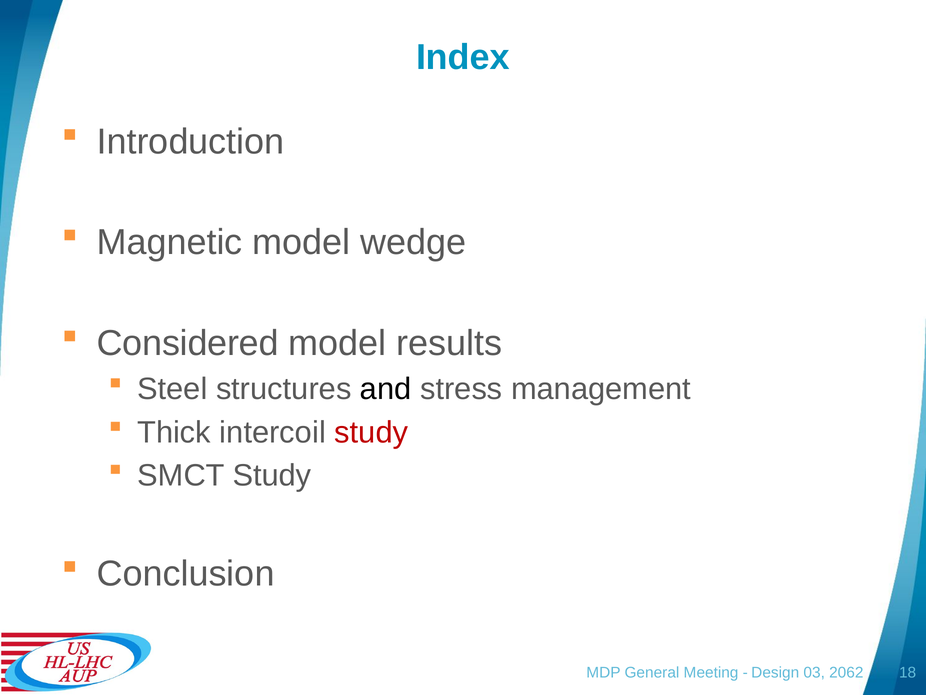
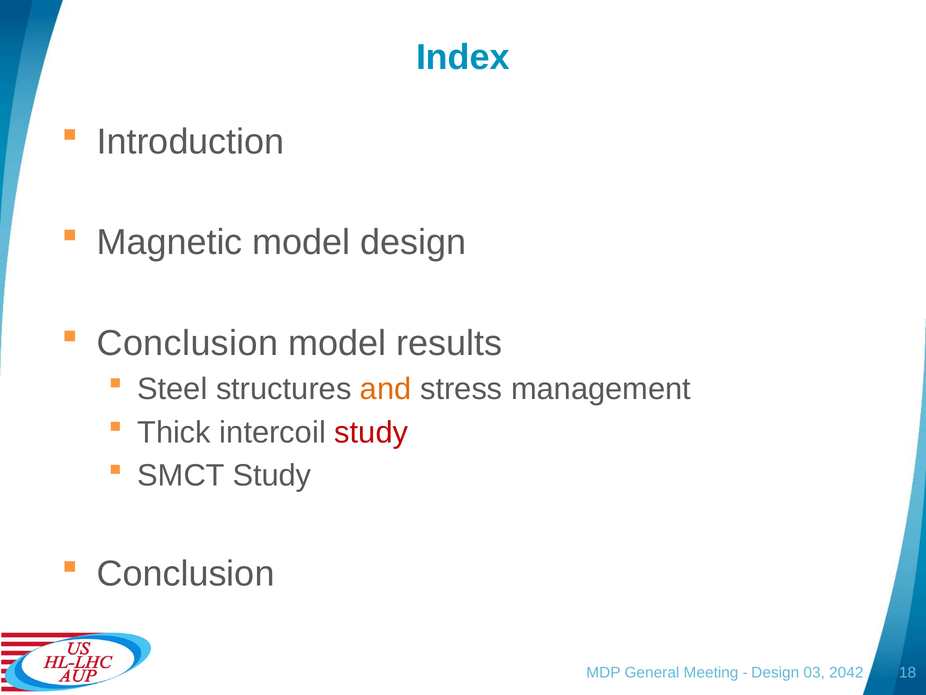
model wedge: wedge -> design (413, 242)
Considered: Considered -> Conclusion (187, 343)
and colour: black -> orange (386, 389)
2062: 2062 -> 2042 (846, 672)
